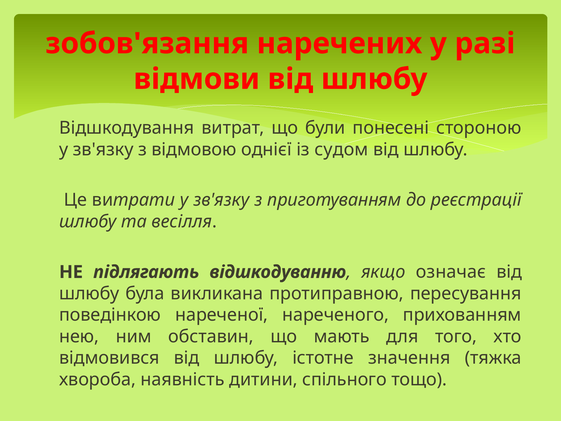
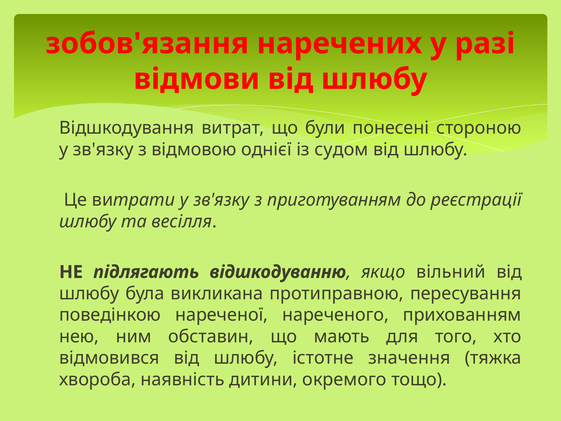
означає: означає -> вільний (451, 272)
спільного: спільного -> окремого (344, 379)
